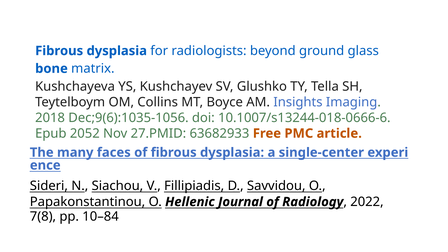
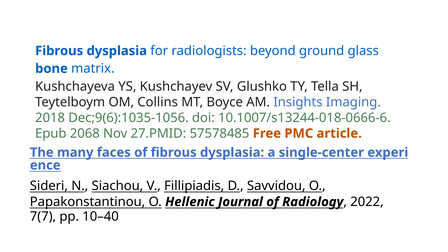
2052: 2052 -> 2068 (85, 133)
63682933: 63682933 -> 57578485 (219, 133)
7(8: 7(8 -> 7(7 (43, 216)
10–84: 10–84 -> 10–40 (101, 216)
